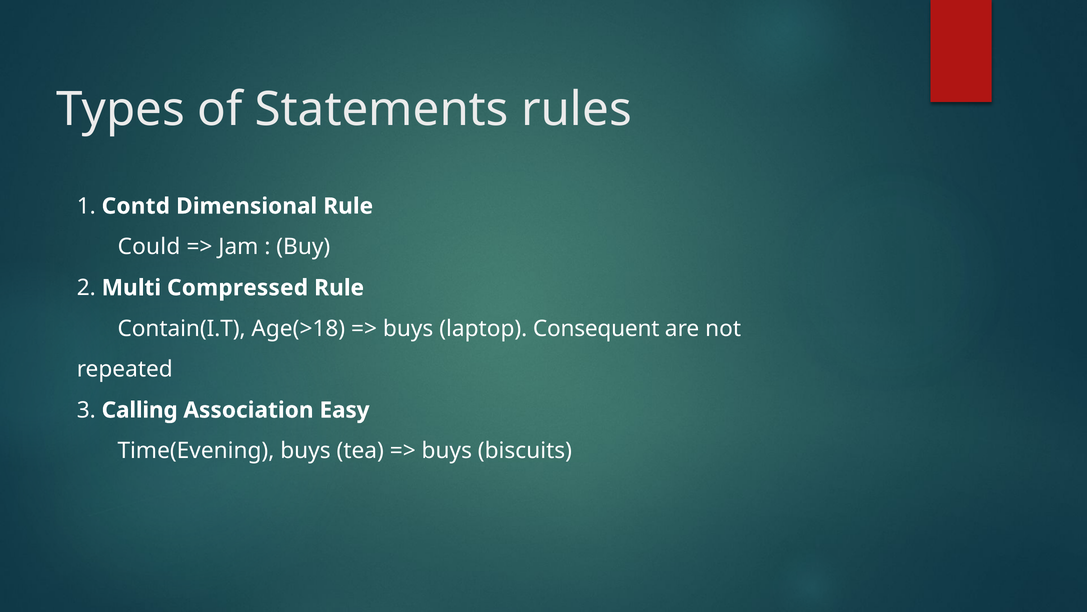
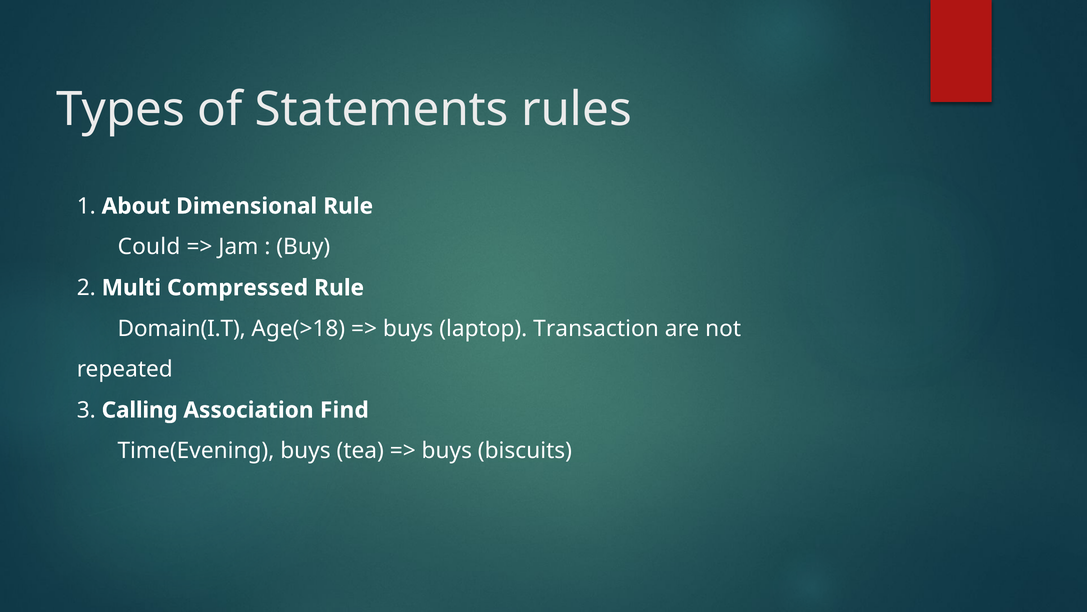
Contd: Contd -> About (136, 206)
Contain(I.T: Contain(I.T -> Domain(I.T (182, 328)
Consequent: Consequent -> Transaction (596, 328)
Easy: Easy -> Find (344, 410)
